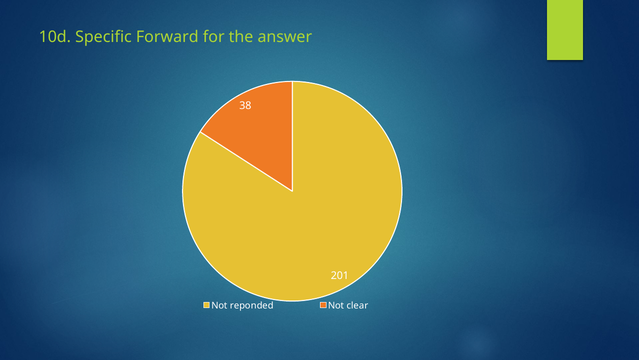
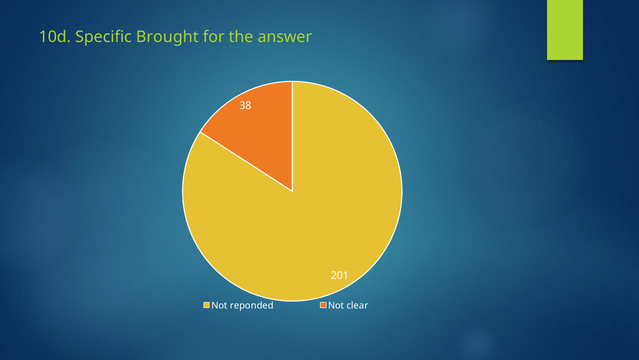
Forward: Forward -> Brought (167, 37)
